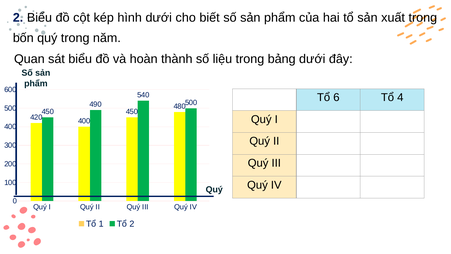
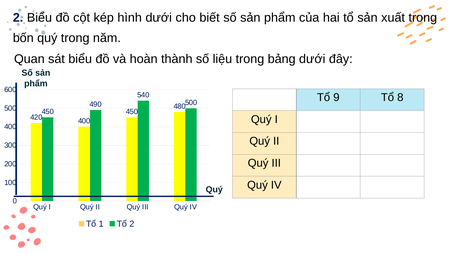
6: 6 -> 9 (336, 97)
4: 4 -> 8 (400, 97)
